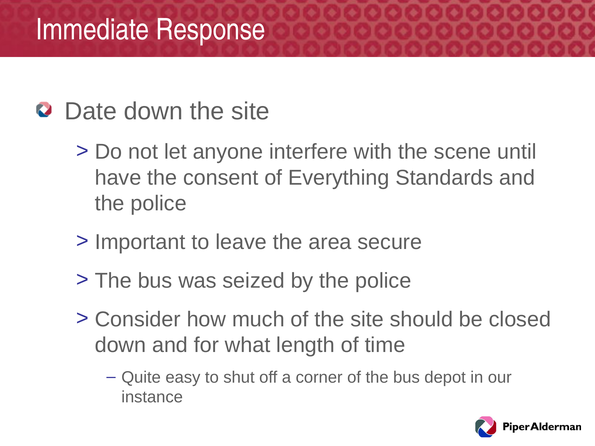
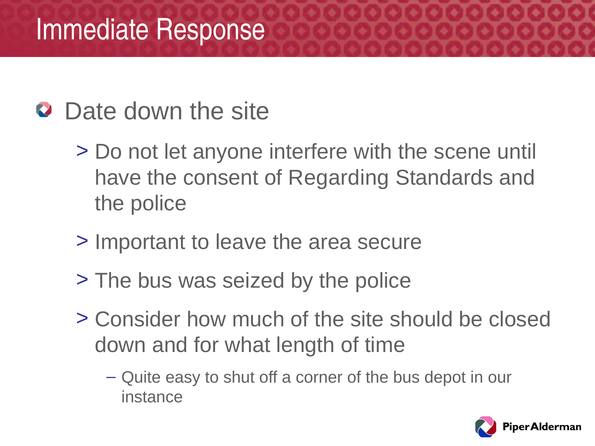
Everything: Everything -> Regarding (339, 178)
